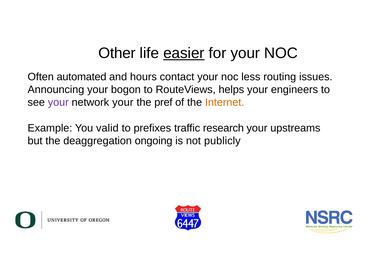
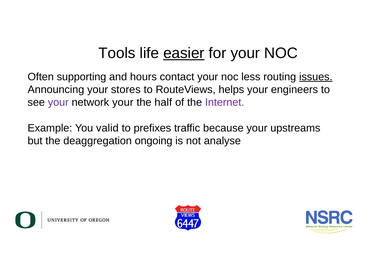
Other: Other -> Tools (117, 53)
automated: automated -> supporting (82, 77)
issues underline: none -> present (316, 77)
bogon: bogon -> stores (126, 90)
pref: pref -> half (163, 103)
Internet colour: orange -> purple (225, 103)
research: research -> because (223, 128)
publicly: publicly -> analyse (222, 141)
